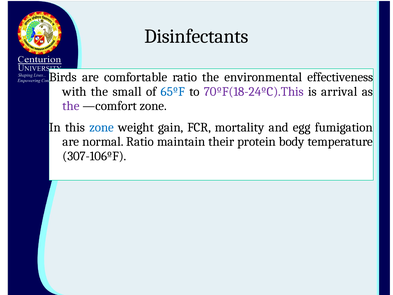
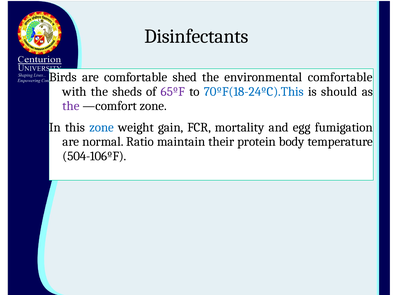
comfortable ratio: ratio -> shed (185, 77)
environmental effectiveness: effectiveness -> comfortable (340, 77)
small: small -> sheds (127, 91)
65ºF colour: blue -> purple (173, 91)
70ºF(18-24ºC).This colour: purple -> blue (254, 91)
arrival: arrival -> should (339, 91)
307-106ºF: 307-106ºF -> 504-106ºF (94, 156)
